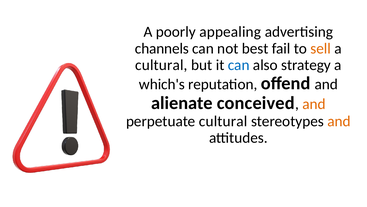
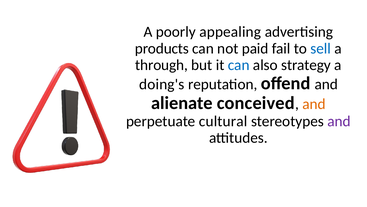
channels: channels -> products (162, 48)
best: best -> paid (255, 48)
sell colour: orange -> blue (321, 48)
cultural: cultural -> through (162, 65)
which's: which's -> doing's (162, 84)
and colour: orange -> purple (339, 121)
